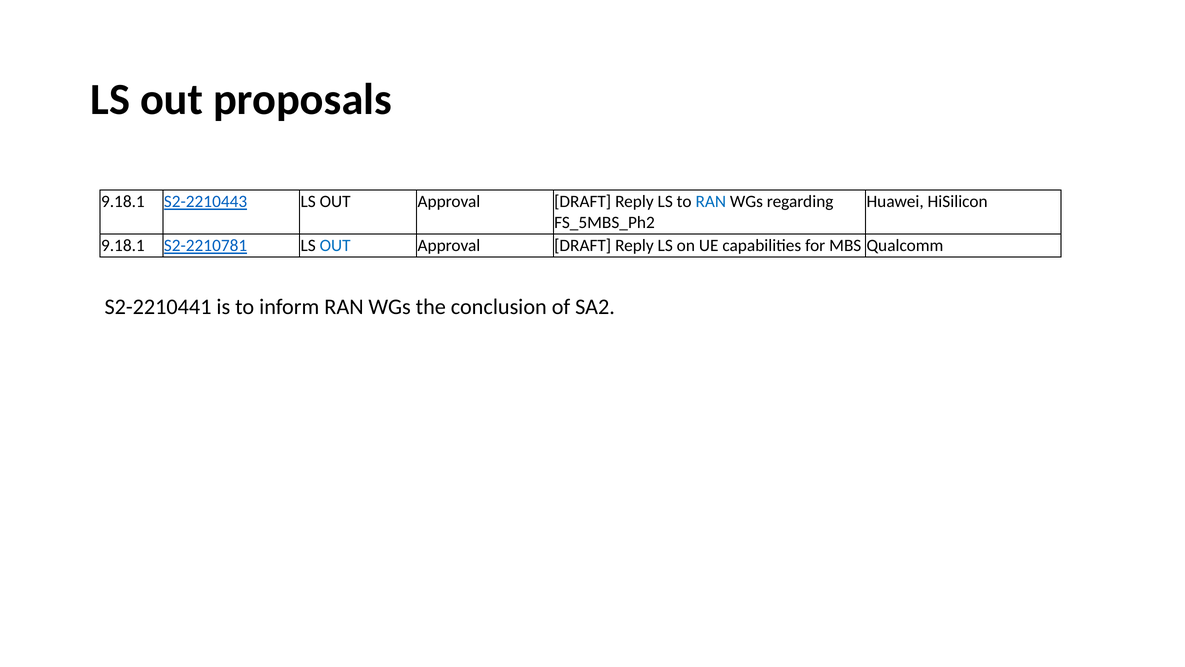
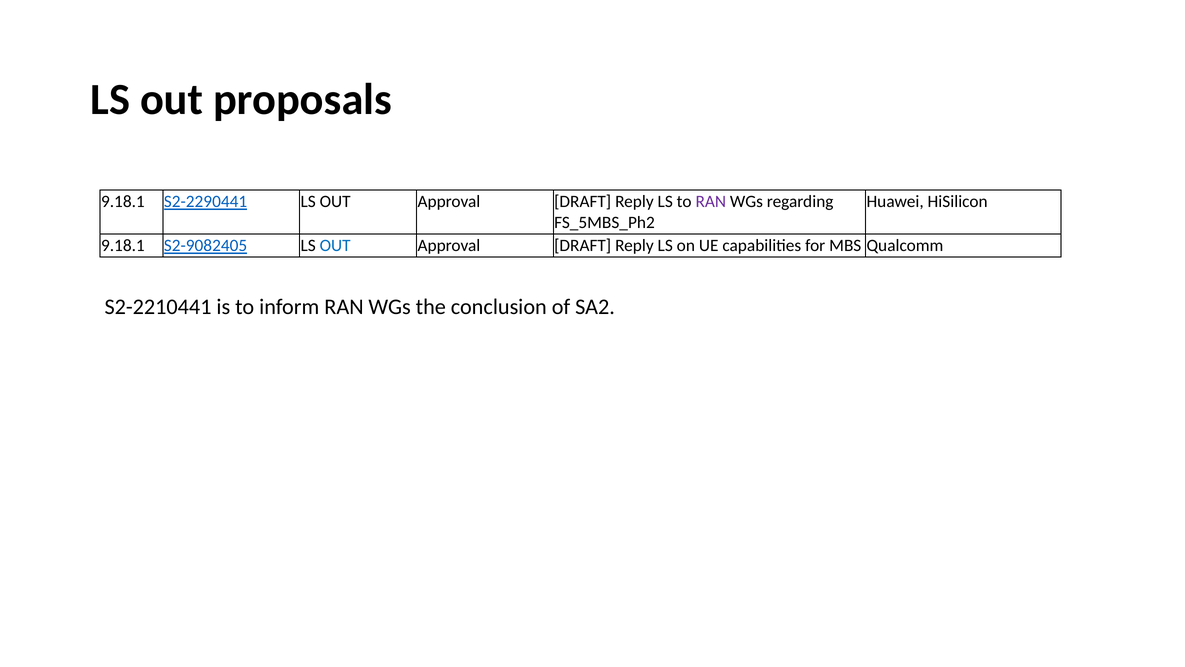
S2-2210443: S2-2210443 -> S2-2290441 (205, 202)
RAN colour: blue -> purple (711, 202)
S2-2210781: S2-2210781 -> S2-9082405 (205, 246)
